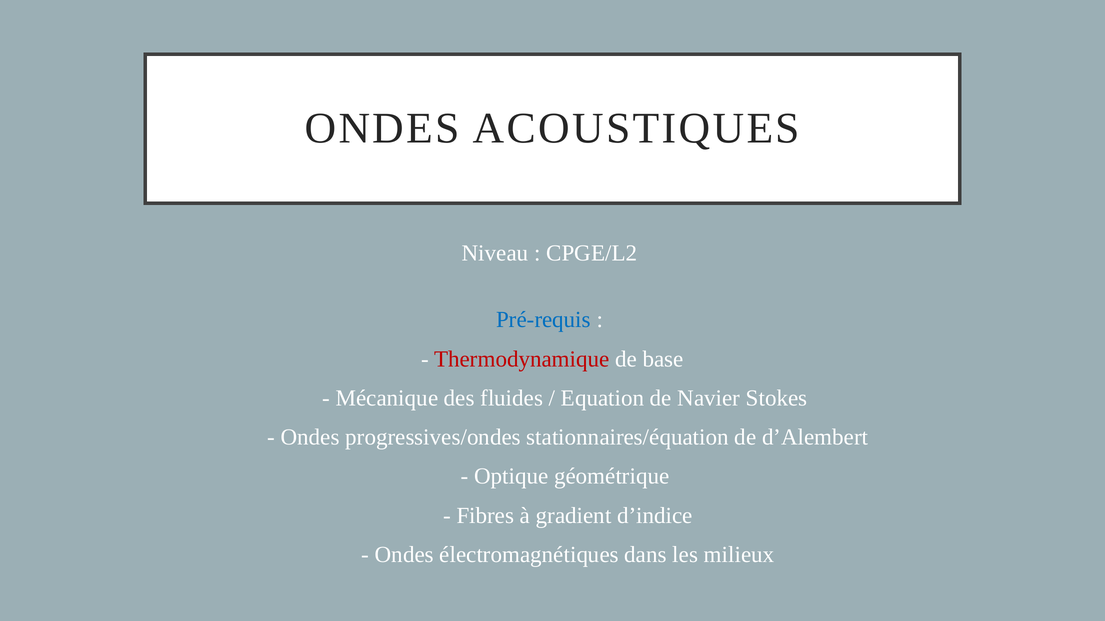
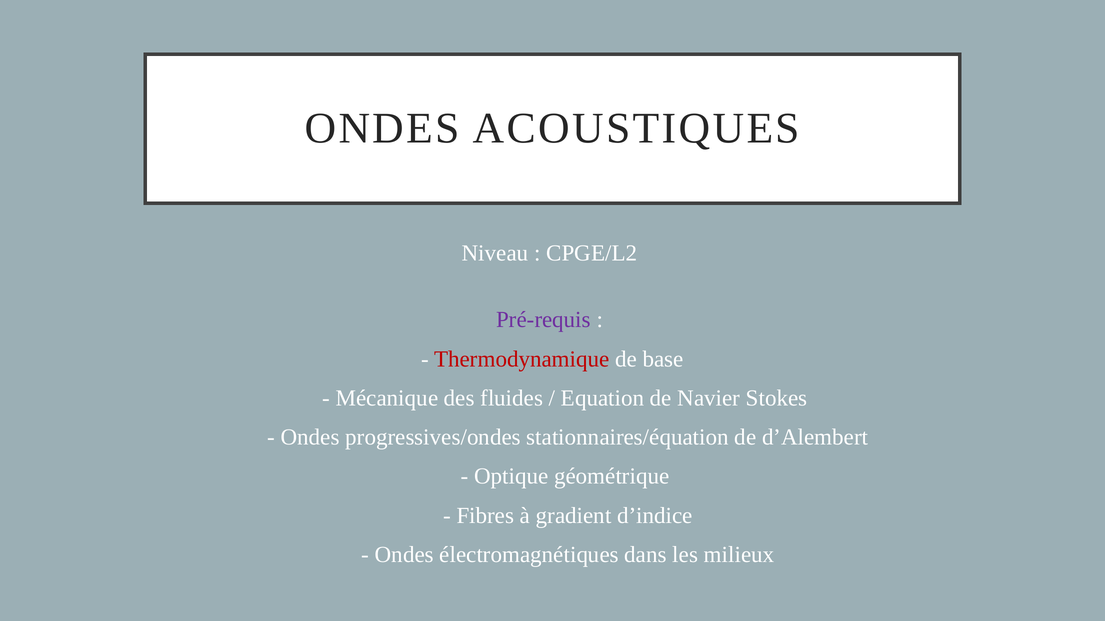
Pré-requis colour: blue -> purple (543, 320)
